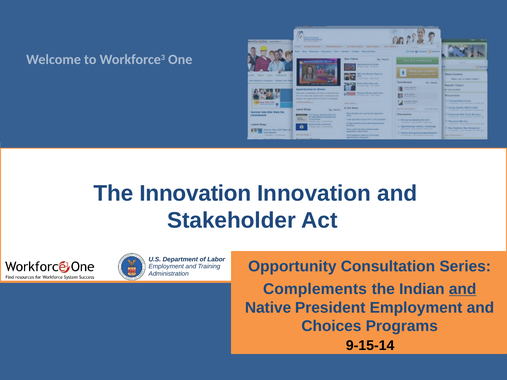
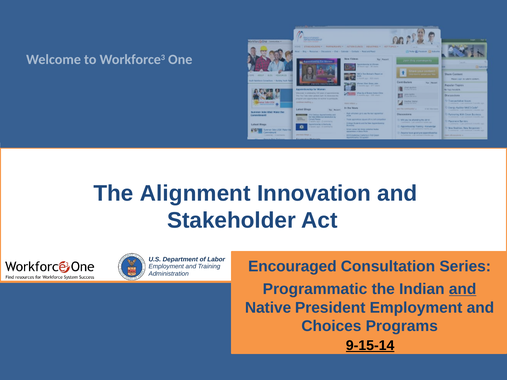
The Innovation: Innovation -> Alignment (195, 194)
Opportunity: Opportunity -> Encouraged (292, 266)
Complements: Complements -> Programmatic (315, 289)
9-15-14 underline: none -> present (370, 346)
